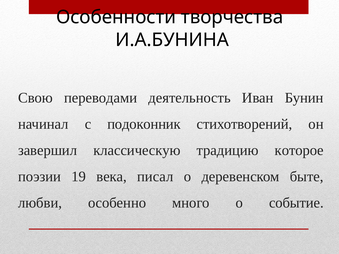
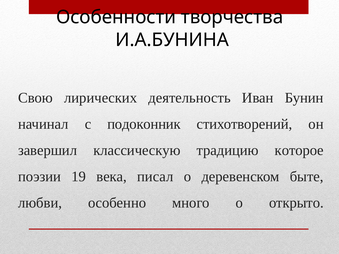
переводами: переводами -> лирических (101, 98)
событие: событие -> открыто (296, 203)
